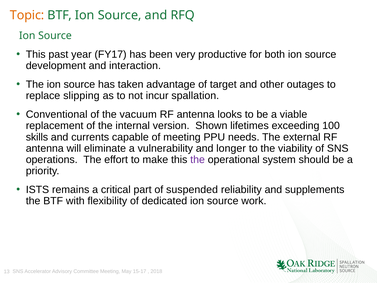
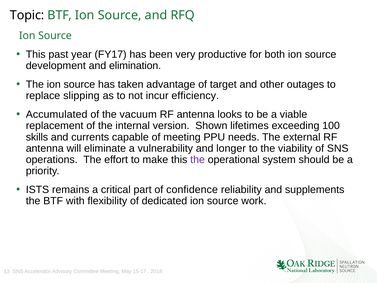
Topic colour: orange -> black (27, 15)
interaction: interaction -> elimination (135, 66)
spallation: spallation -> efficiency (195, 96)
Conventional: Conventional -> Accumulated (57, 114)
suspended: suspended -> confidence (192, 189)
